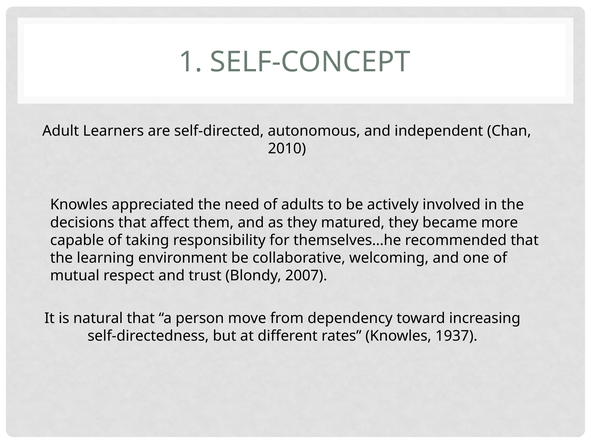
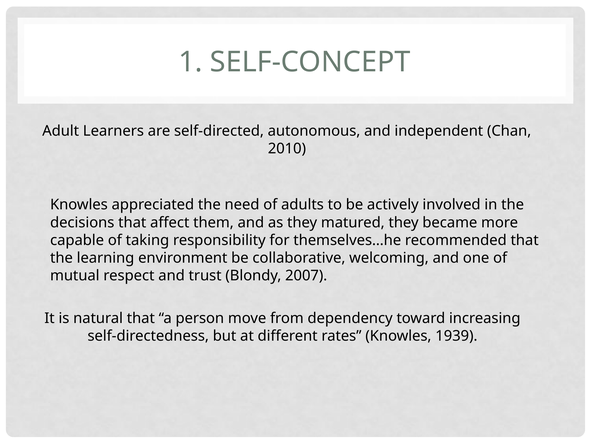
1937: 1937 -> 1939 (456, 336)
